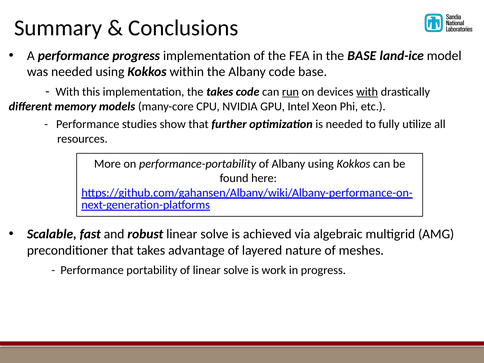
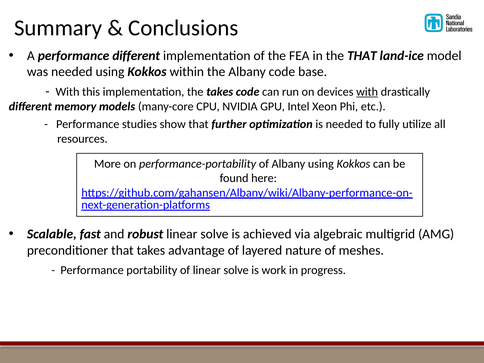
performance progress: progress -> different (136, 56)
the BASE: BASE -> THAT (362, 56)
run underline: present -> none (290, 92)
